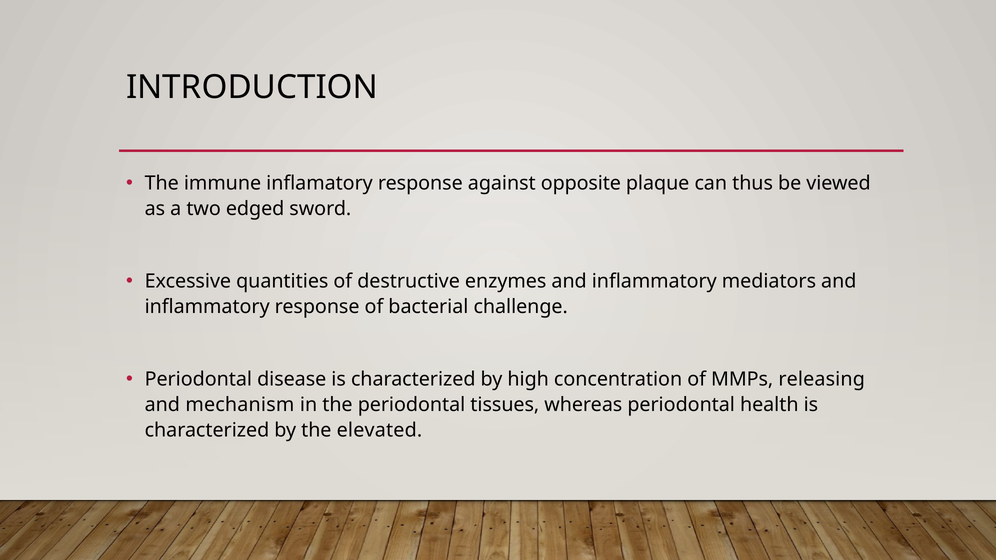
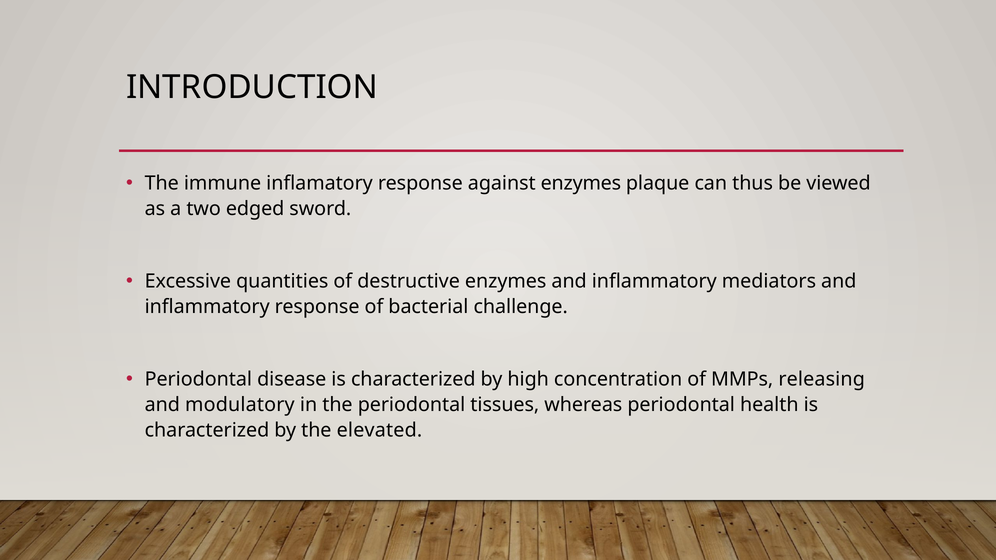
against opposite: opposite -> enzymes (581, 183)
mechanism: mechanism -> modulatory (240, 405)
